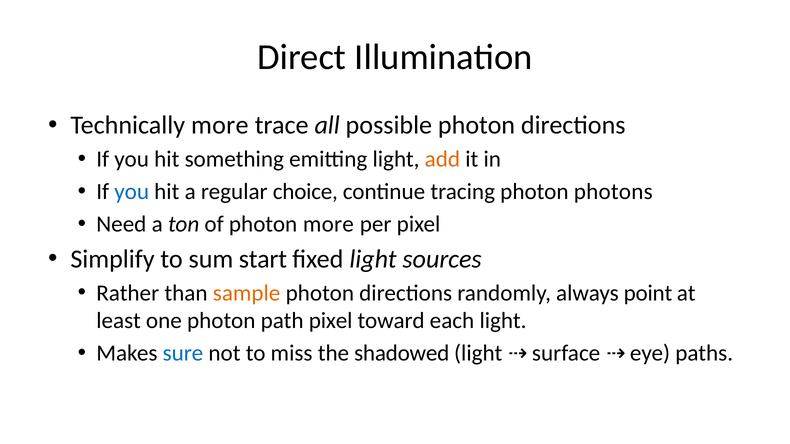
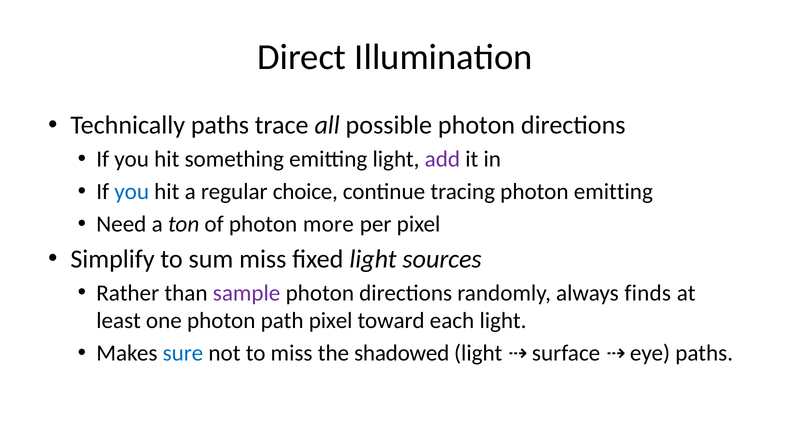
Technically more: more -> paths (220, 125)
add colour: orange -> purple (442, 160)
photon photons: photons -> emitting (613, 192)
sum start: start -> miss (263, 259)
sample colour: orange -> purple (247, 293)
point: point -> finds (648, 293)
